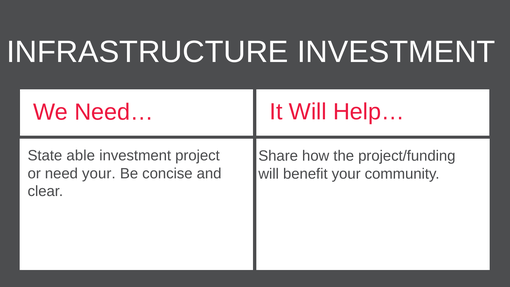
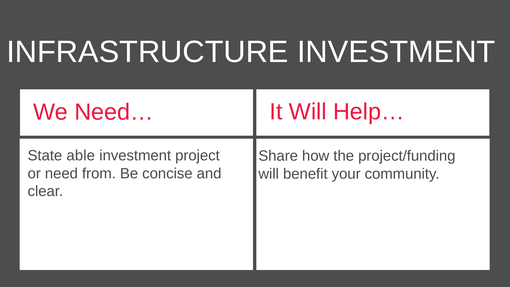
need your: your -> from (99, 173)
